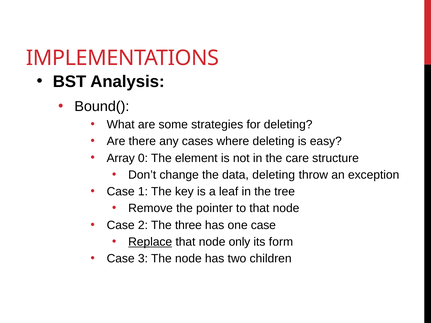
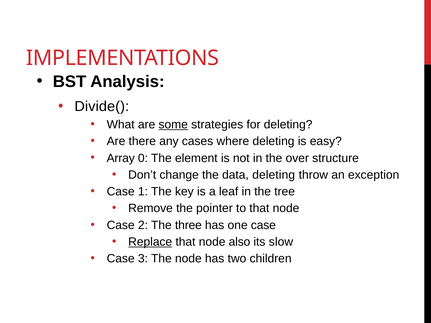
Bound(: Bound( -> Divide( (102, 107)
some underline: none -> present (173, 125)
care: care -> over (297, 158)
only: only -> also (239, 242)
form: form -> slow (281, 242)
